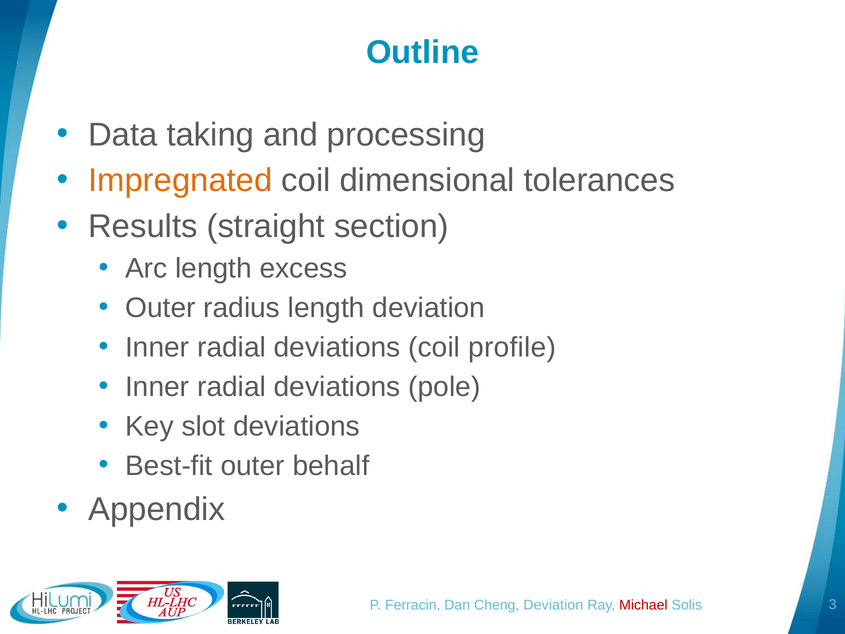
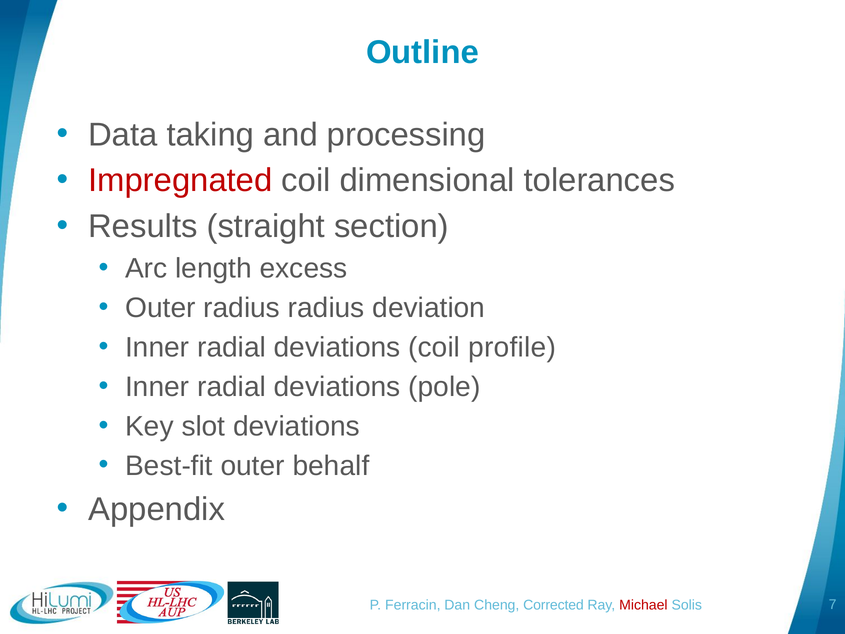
Impregnated colour: orange -> red (180, 181)
radius length: length -> radius (326, 308)
Cheng Deviation: Deviation -> Corrected (553, 605)
3: 3 -> 7 (833, 604)
